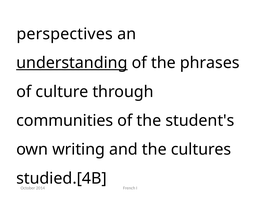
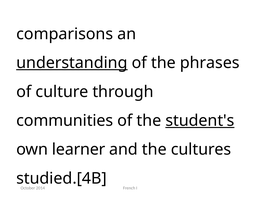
perspectives: perspectives -> comparisons (65, 34)
student's underline: none -> present (200, 120)
writing: writing -> learner (79, 149)
